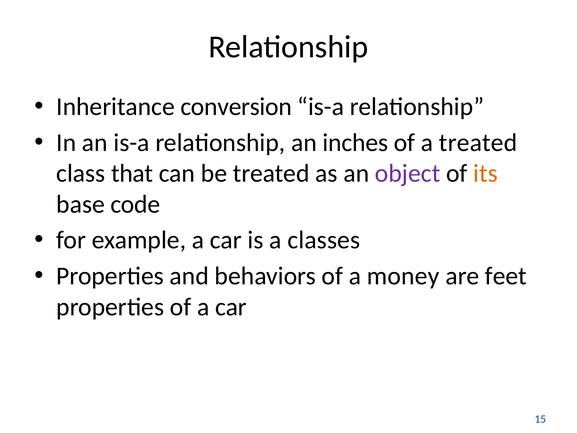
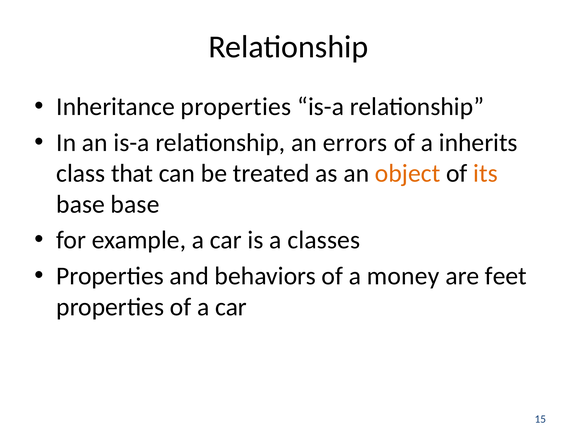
Inheritance conversion: conversion -> properties (236, 107)
inches: inches -> errors (355, 143)
a treated: treated -> inherits (478, 143)
object colour: purple -> orange (408, 173)
base code: code -> base (135, 204)
